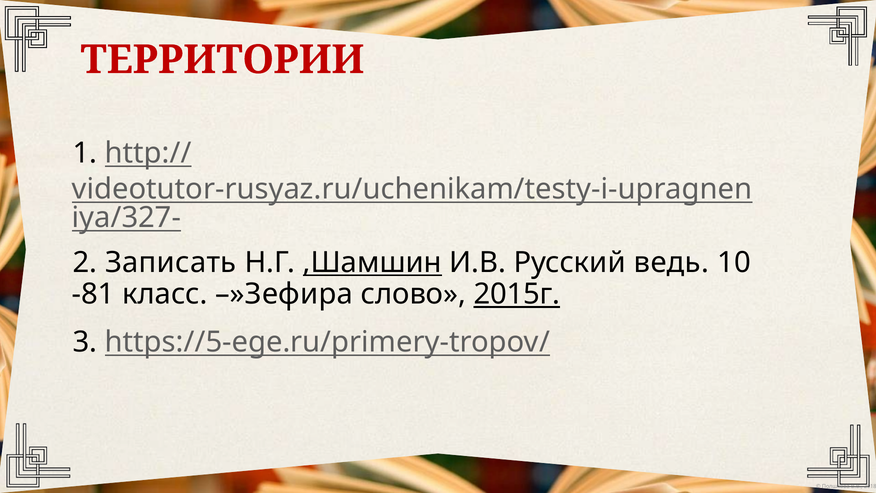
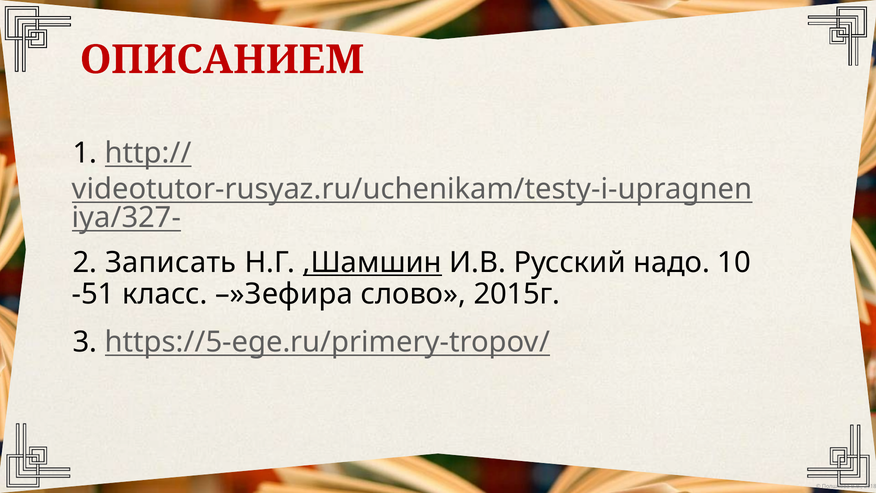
ТЕРРИТОРИИ: ТЕРРИТОРИИ -> ОПИСАНИЕМ (222, 60)
ведь: ведь -> надо (672, 263)
-81: -81 -> -51 (93, 294)
2015г underline: present -> none (517, 294)
